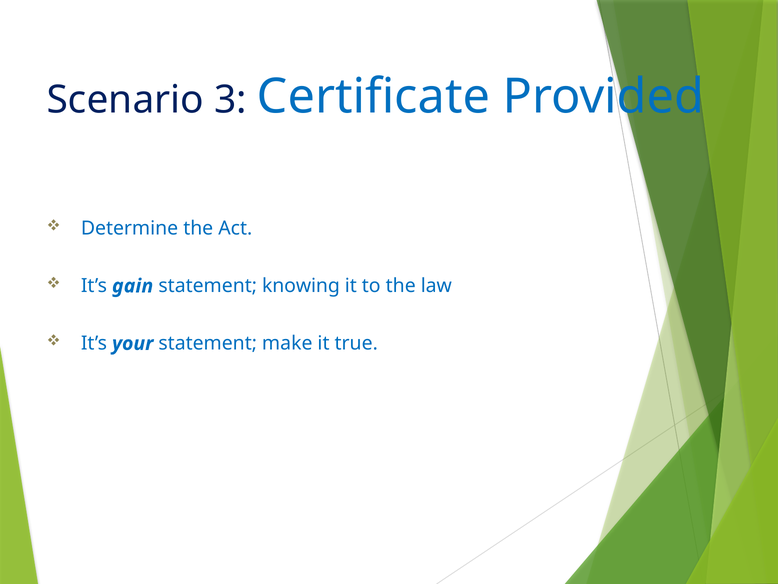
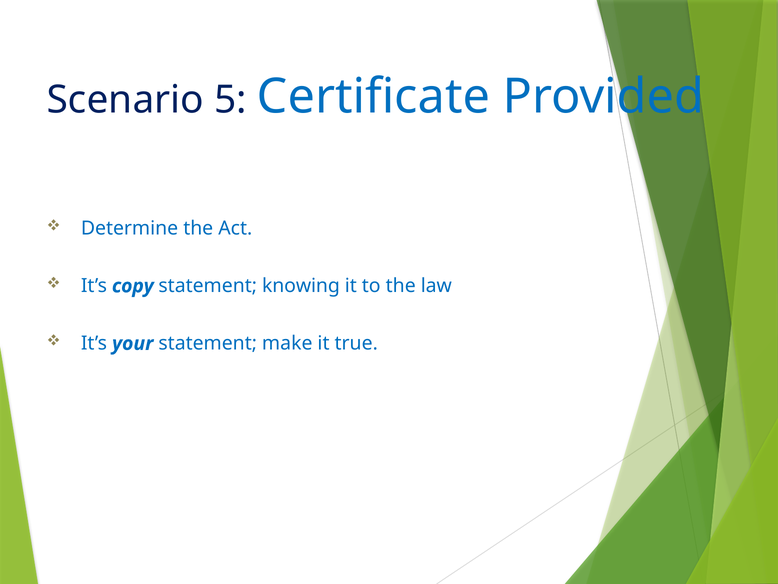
3: 3 -> 5 (230, 100)
gain: gain -> copy (133, 286)
